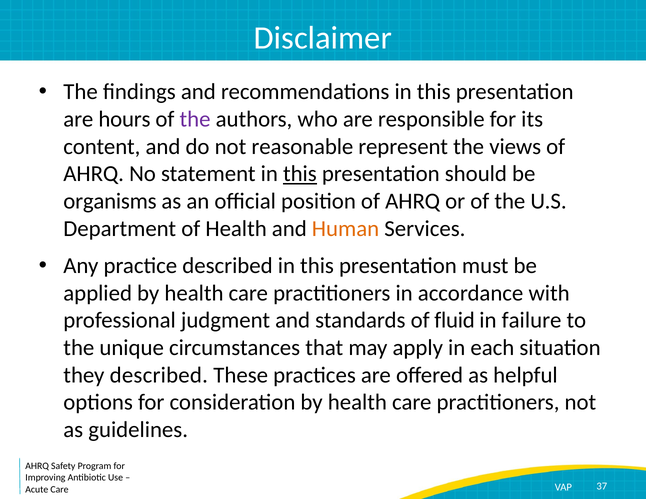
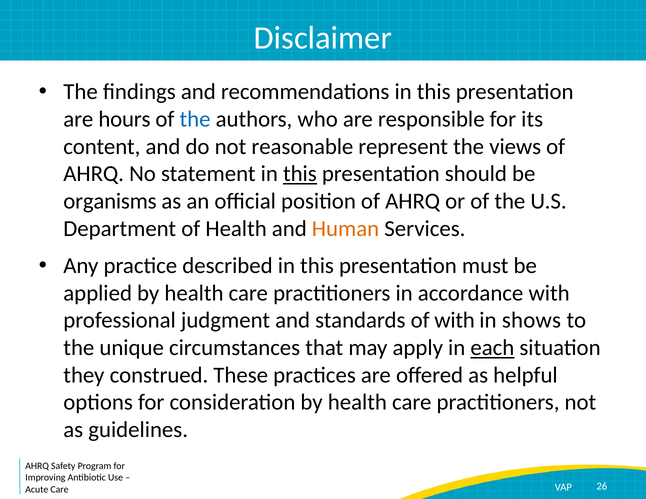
the colour: purple -> blue (195, 119)
of fluid: fluid -> with (455, 321)
failure: failure -> shows (531, 321)
each underline: none -> present (492, 348)
they described: described -> construed (159, 375)
37: 37 -> 26 (602, 487)
